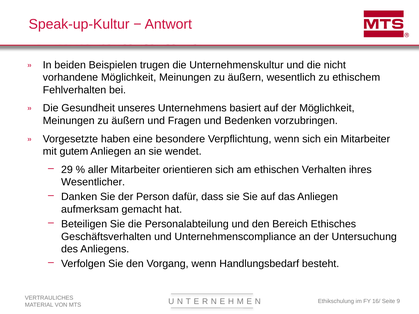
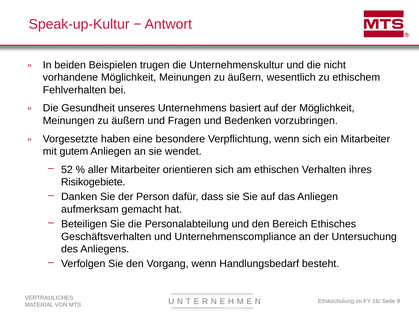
29: 29 -> 52 (67, 170)
Wesentlicher: Wesentlicher -> Risikogebiete (93, 182)
